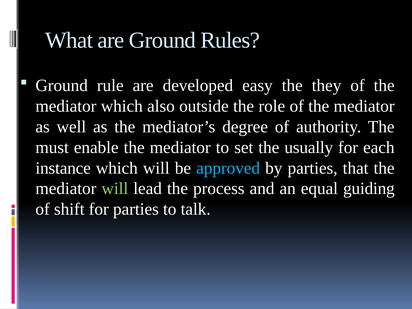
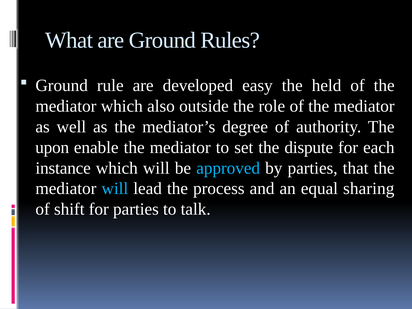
they: they -> held (327, 86)
must: must -> upon (52, 147)
usually: usually -> dispute (309, 147)
will colour: light green -> light blue (115, 189)
guiding: guiding -> sharing (369, 189)
